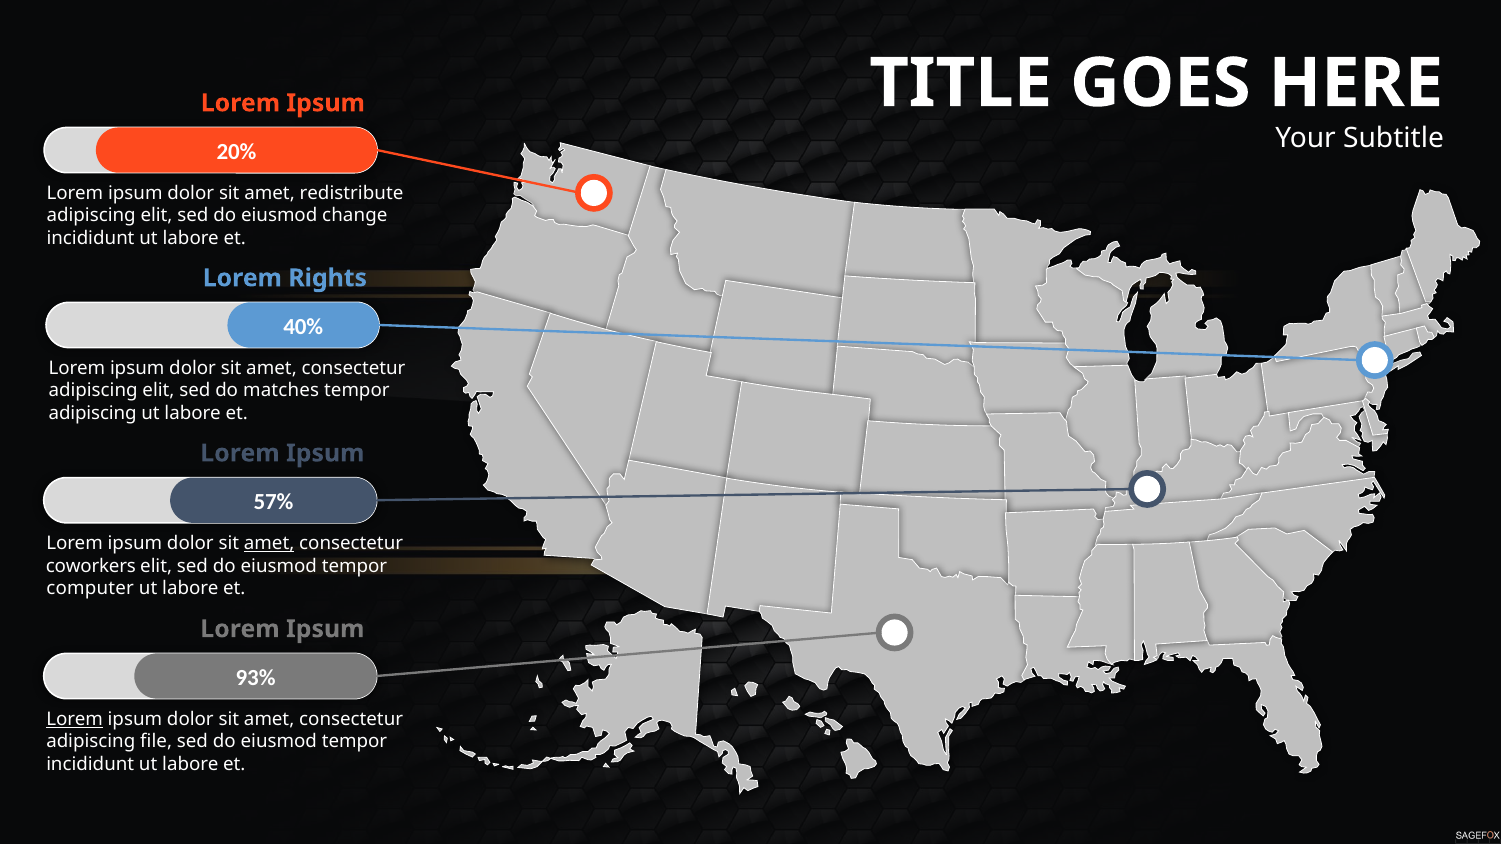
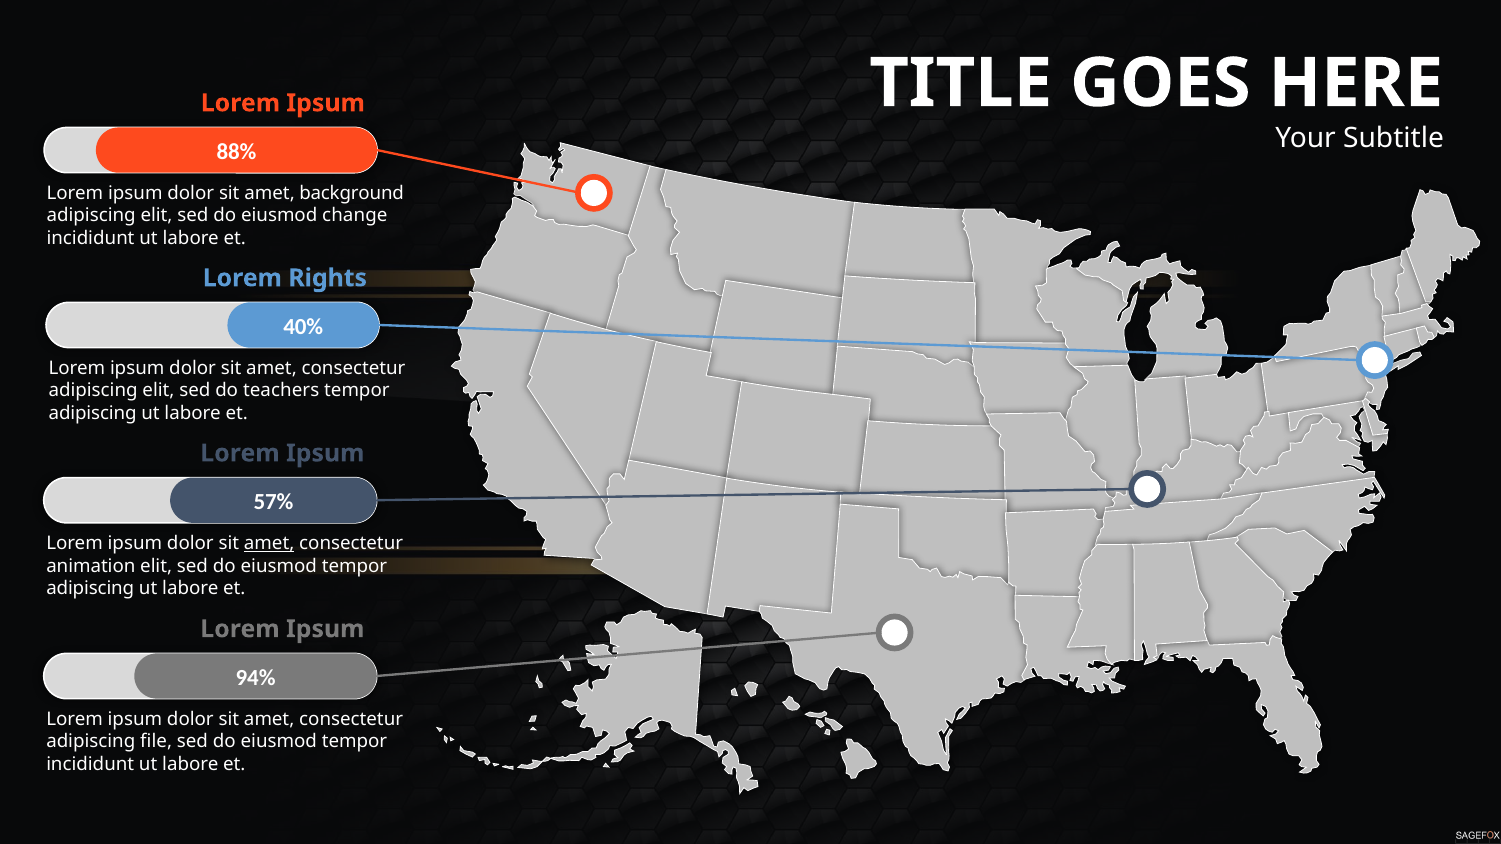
20%: 20% -> 88% (237, 152)
redistribute: redistribute -> background (352, 193)
matches: matches -> teachers (281, 391)
coworkers: coworkers -> animation (91, 566)
computer: computer -> adipiscing (90, 589)
93%: 93% -> 94% (256, 678)
Lorem underline: present -> none (75, 719)
